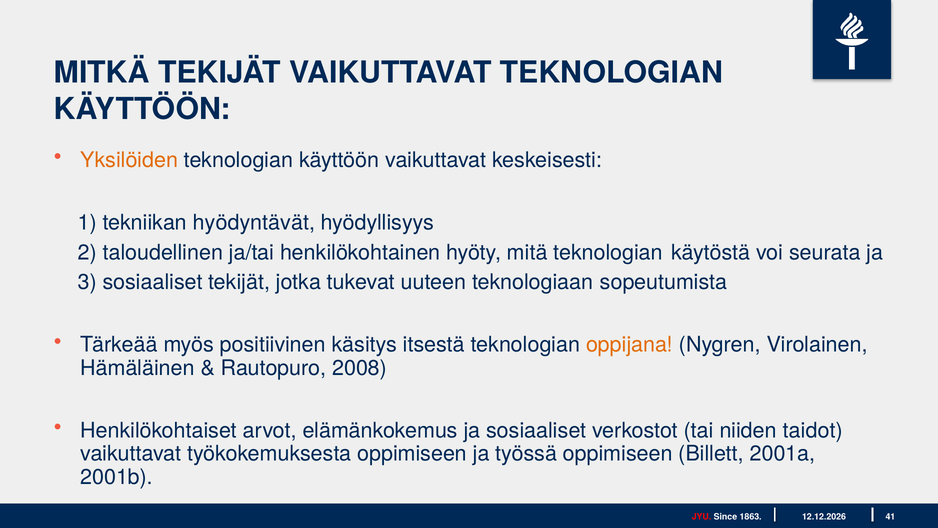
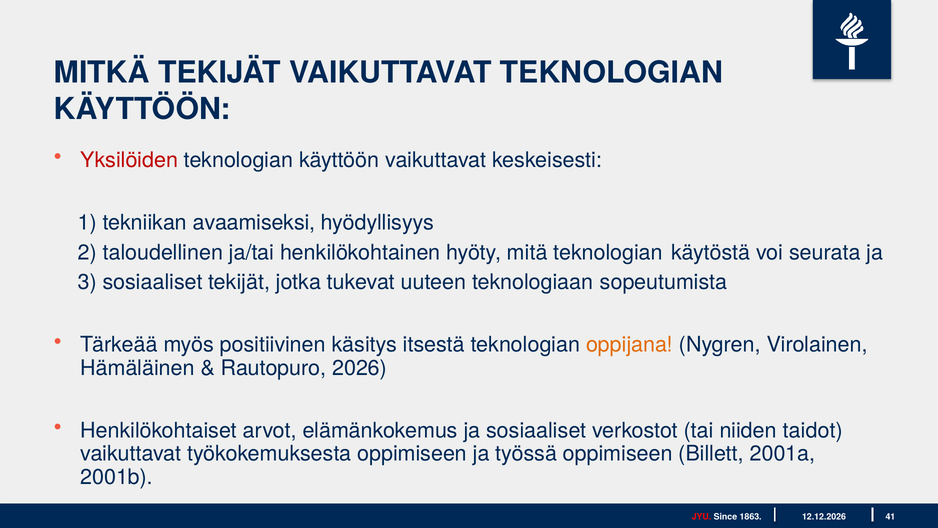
Yksilöiden colour: orange -> red (129, 160)
hyödyntävät: hyödyntävät -> avaamiseksi (254, 222)
2008: 2008 -> 2026 (360, 368)
